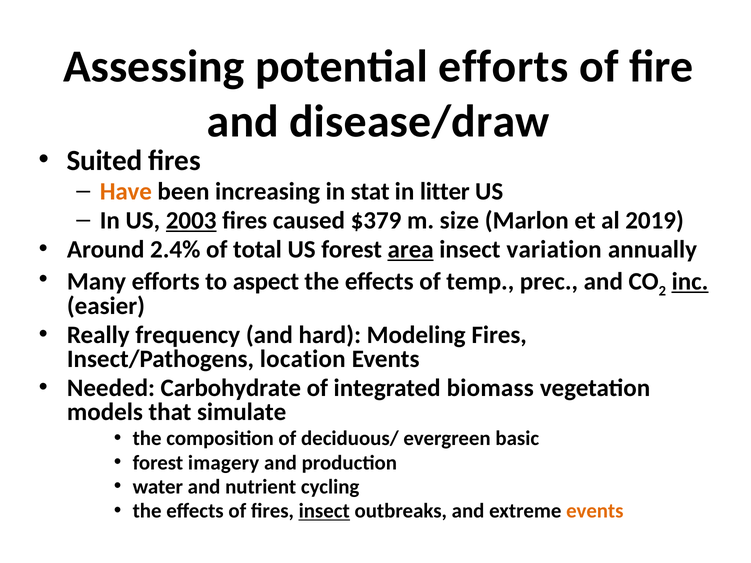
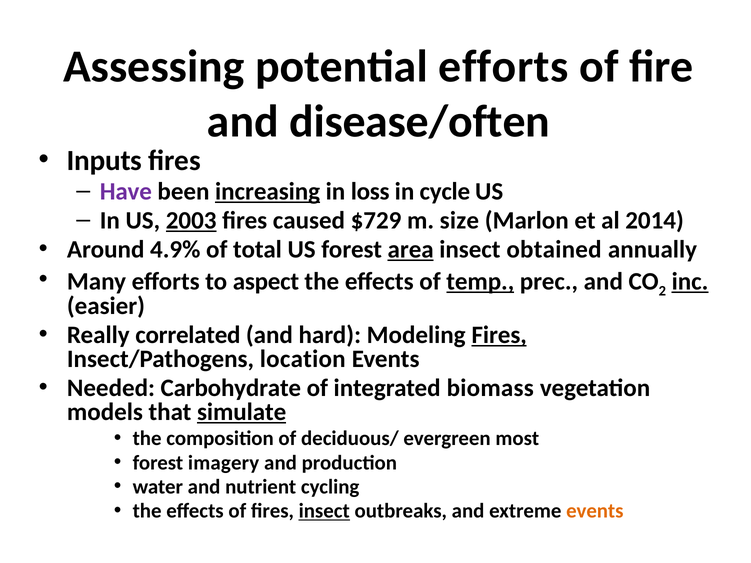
disease/draw: disease/draw -> disease/often (420, 121)
Suited: Suited -> Inputs (105, 160)
Have colour: orange -> purple (126, 192)
increasing underline: none -> present (268, 192)
stat: stat -> loss (370, 192)
litter: litter -> cycle (445, 192)
$379: $379 -> $729 (376, 221)
2019: 2019 -> 2014 (655, 221)
2.4%: 2.4% -> 4.9% (175, 250)
variation: variation -> obtained (554, 250)
temp underline: none -> present (480, 281)
frequency: frequency -> correlated (188, 335)
Fires underline: none -> present (499, 335)
simulate underline: none -> present (242, 412)
basic: basic -> most (517, 439)
